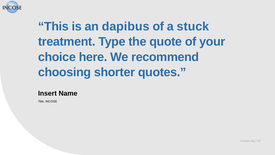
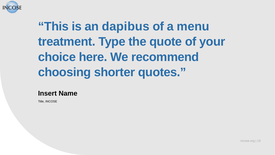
stuck: stuck -> menu (193, 26)
